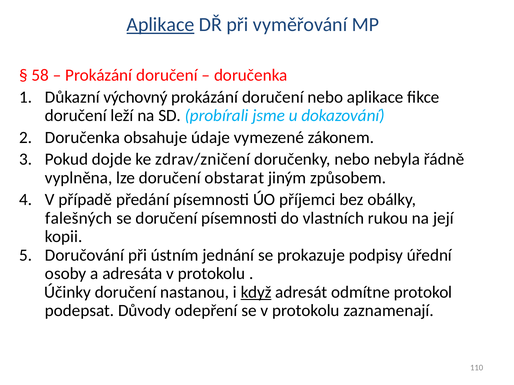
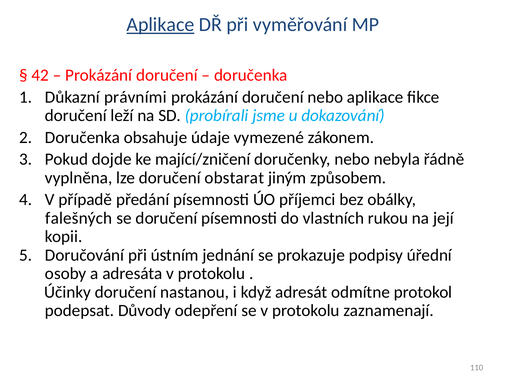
58: 58 -> 42 (40, 75)
výchovný: výchovný -> právními (135, 97)
zdrav/zničení: zdrav/zničení -> mající/zničení (203, 160)
když underline: present -> none (256, 292)
